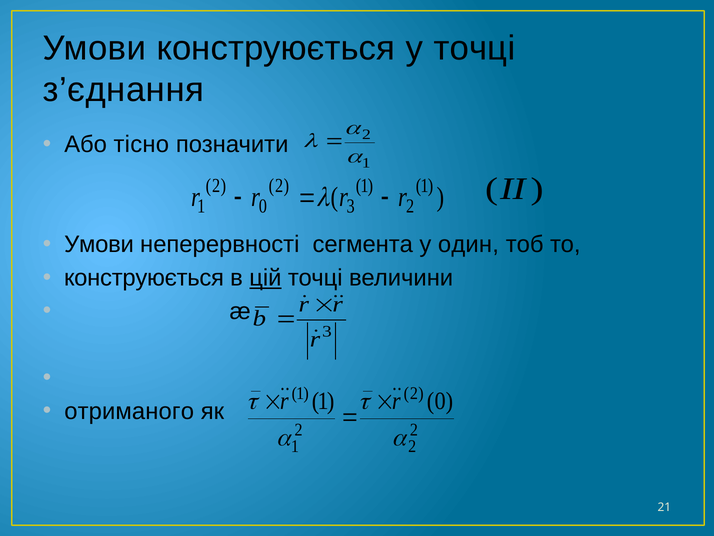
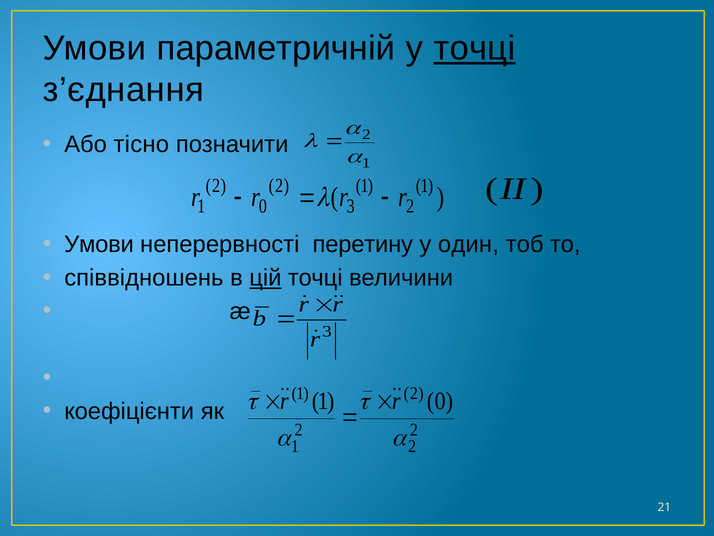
Умови конструюється: конструюється -> параметричній (276, 48)
точці underline: none -> present (474, 48)
сегмента: сегмента -> перетину (363, 244)
конструюється: конструюється -> співвідношень (144, 278)
отриманого: отриманого -> коефіцієнти (129, 411)
